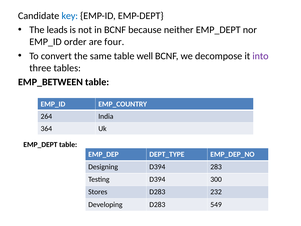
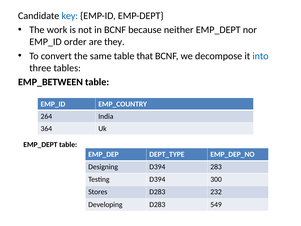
leads: leads -> work (57, 30)
four: four -> they (114, 42)
well: well -> that (145, 56)
into colour: purple -> blue (260, 56)
